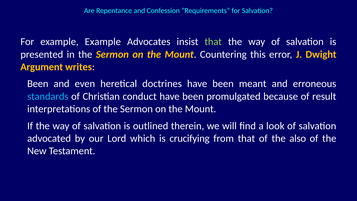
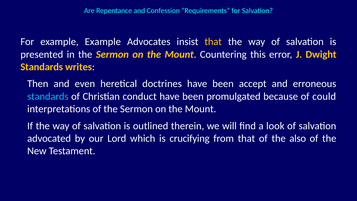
that colour: light green -> yellow (213, 42)
Argument: Argument -> Standards (42, 67)
Been: Been -> Then (38, 84)
meant: meant -> accept (253, 84)
result: result -> could (324, 96)
